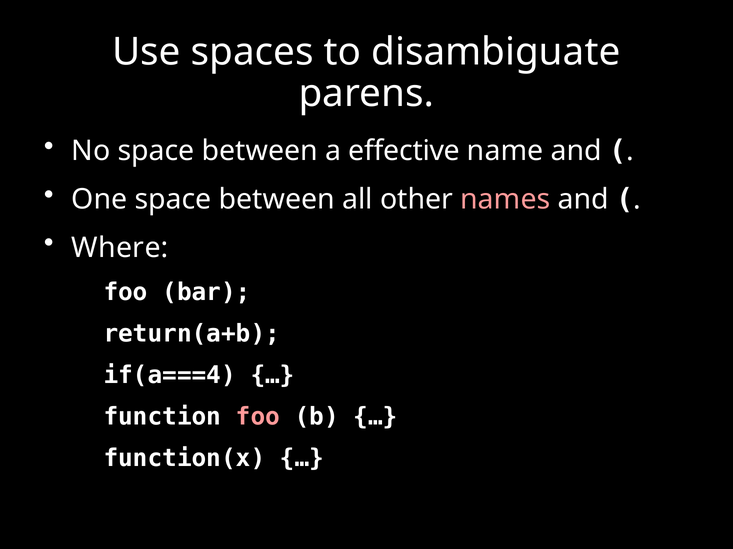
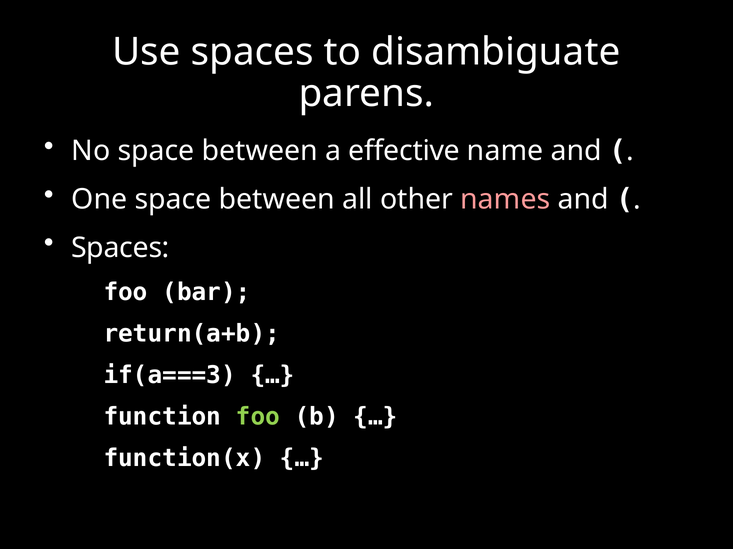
Where: Where -> Spaces (120, 248)
if(a===4: if(a===4 -> if(a===3 (170, 376)
foo colour: pink -> light green (258, 417)
